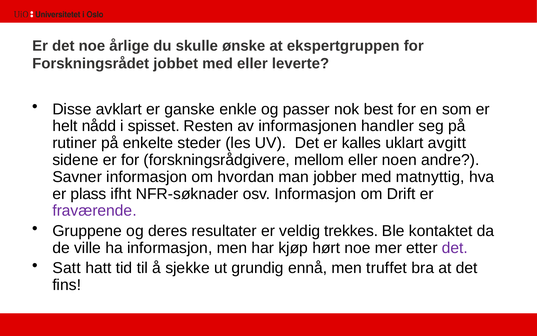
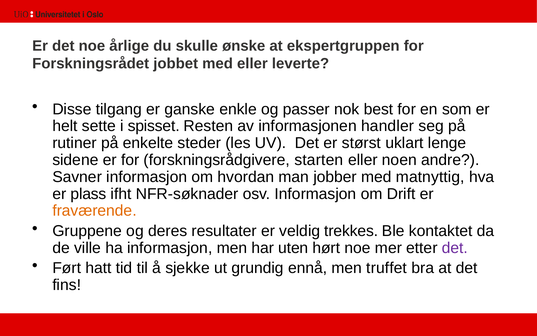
avklart: avklart -> tilgang (119, 109)
nådd: nådd -> sette (99, 126)
kalles: kalles -> størst (361, 143)
avgitt: avgitt -> lenge (447, 143)
mellom: mellom -> starten (319, 160)
fraværende colour: purple -> orange (95, 211)
kjøp: kjøp -> uten (293, 248)
Satt: Satt -> Ført (67, 268)
